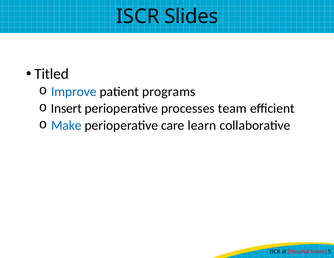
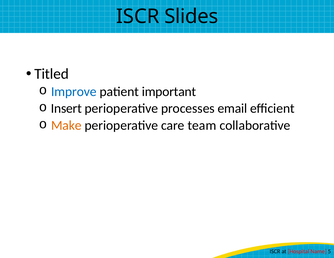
programs: programs -> important (169, 92)
team: team -> email (232, 109)
Make colour: blue -> orange (66, 125)
learn: learn -> team (202, 125)
